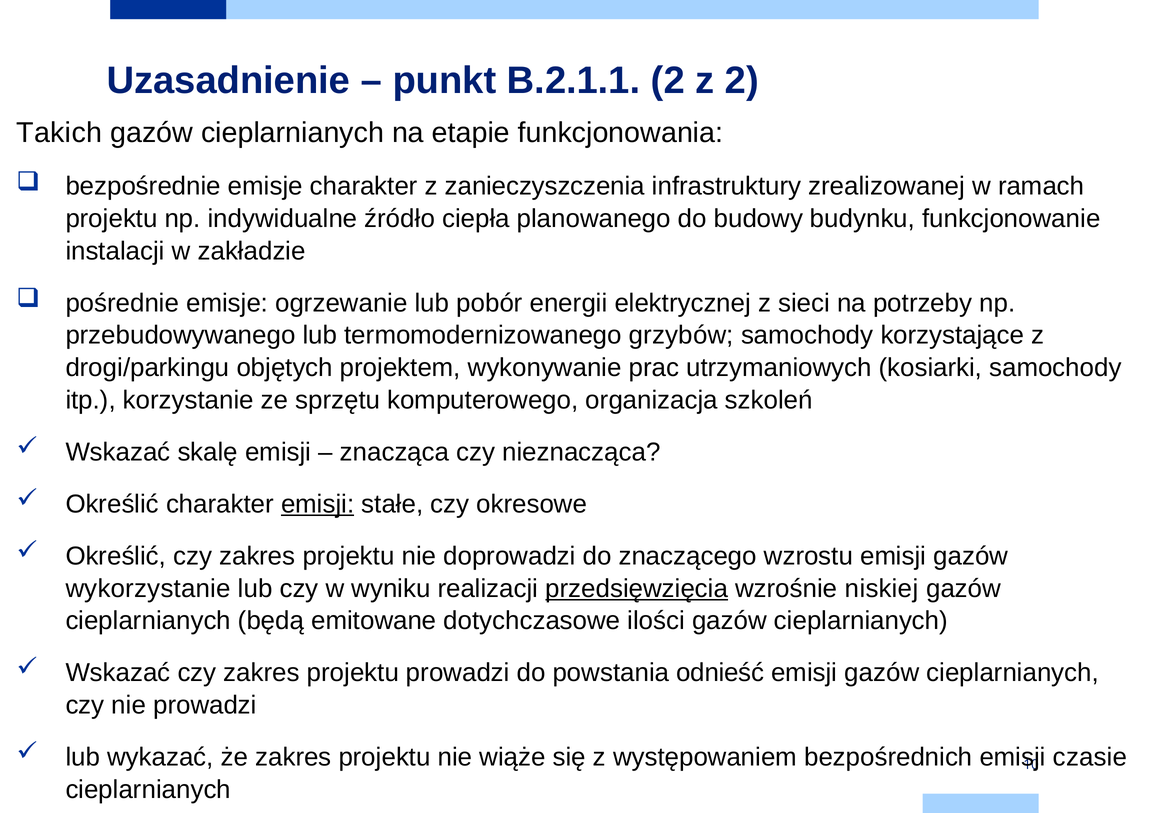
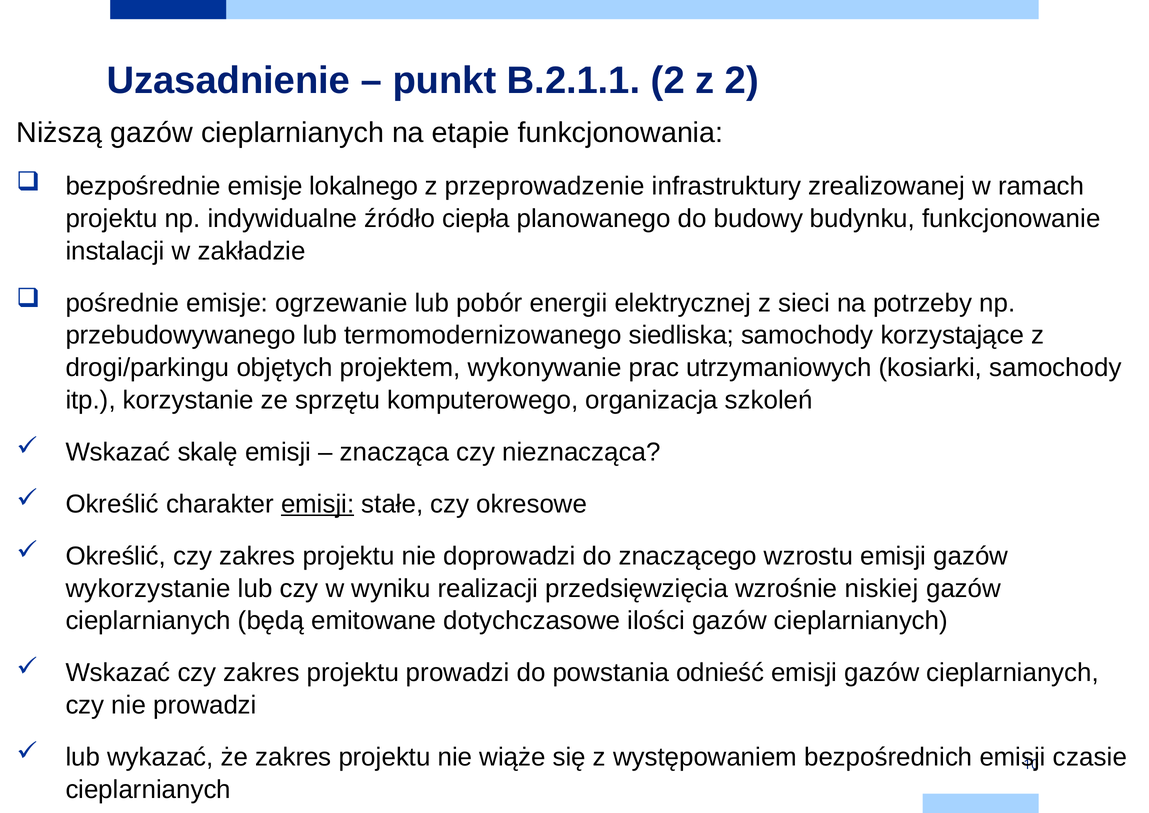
Takich: Takich -> Niższą (59, 133)
emisje charakter: charakter -> lokalnego (364, 186)
zanieczyszczenia: zanieczyszczenia -> przeprowadzenie (545, 186)
grzybów: grzybów -> siedliska (681, 335)
przedsięwzięcia underline: present -> none (637, 588)
